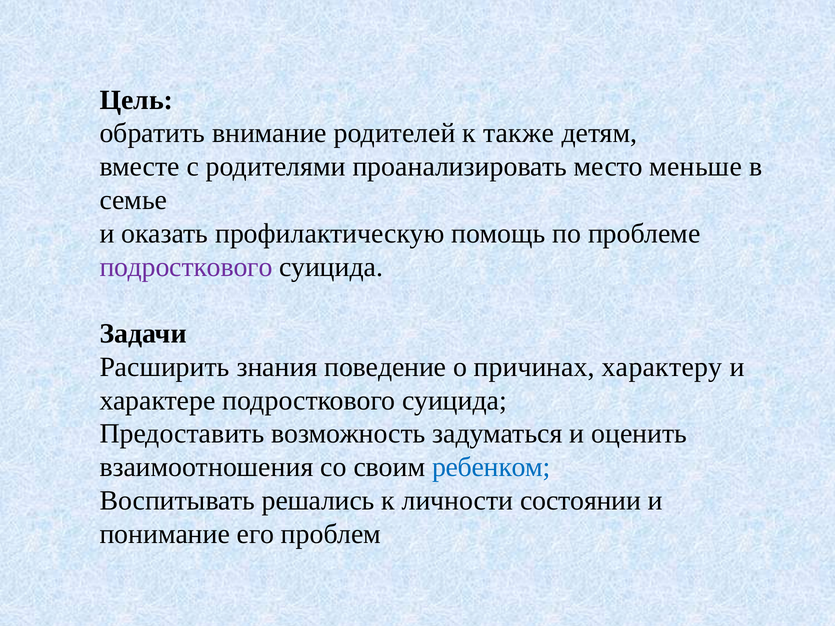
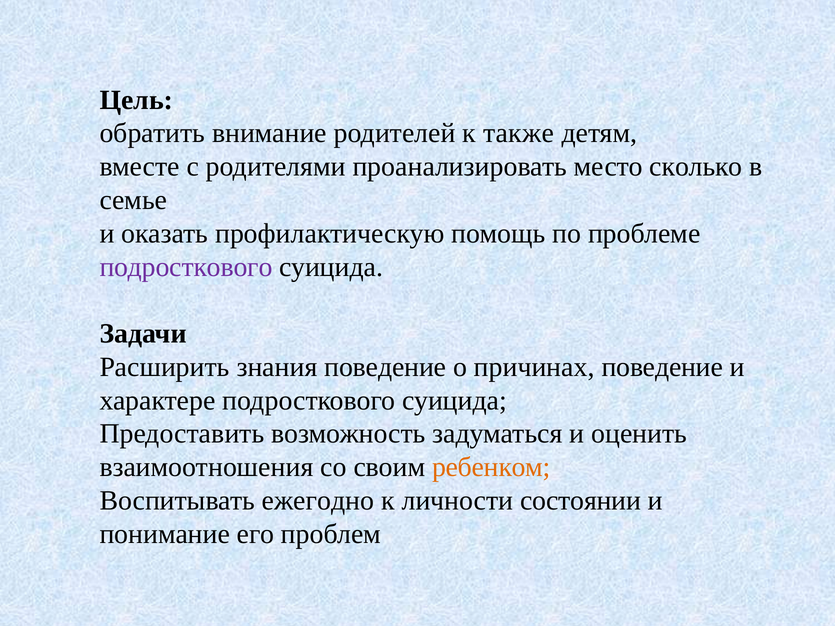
меньше: меньше -> сколько (696, 167)
причинах характеру: характеру -> поведение (662, 367)
ребенком colour: blue -> orange (491, 467)
решались: решались -> ежегодно (318, 501)
